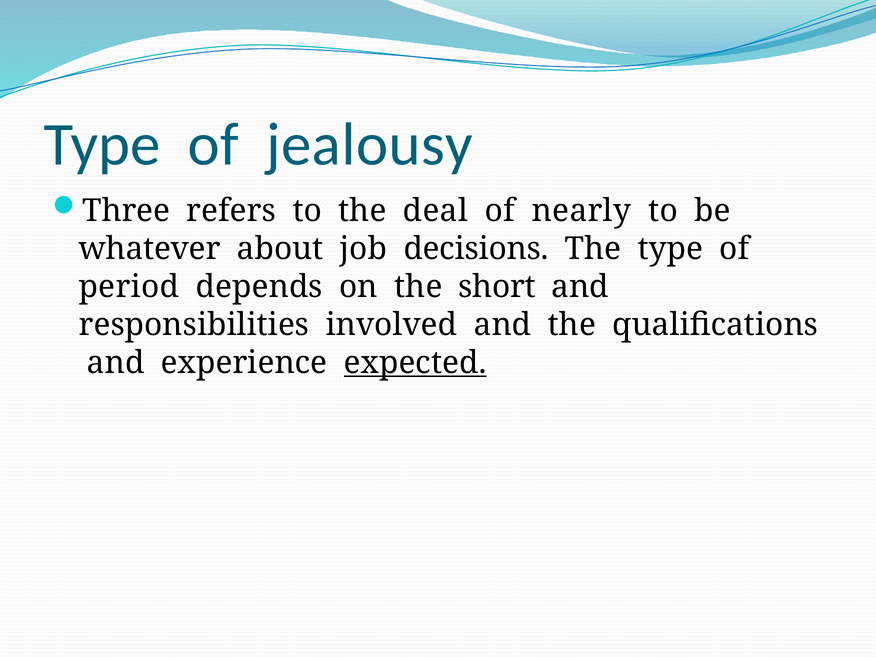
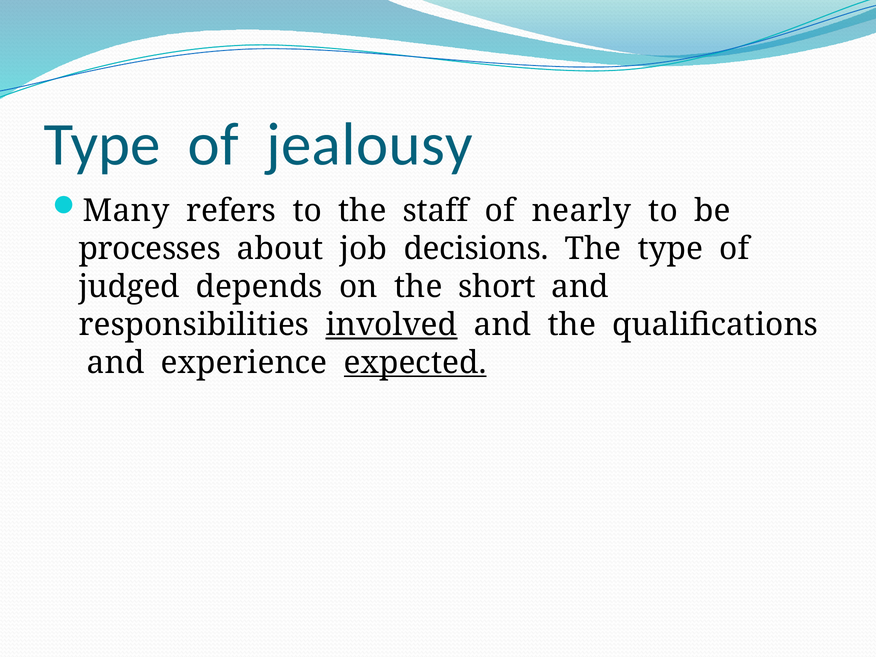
Three: Three -> Many (126, 211)
deal: deal -> staff (436, 211)
whatever: whatever -> processes (150, 249)
period: period -> judged (129, 287)
involved underline: none -> present (391, 325)
